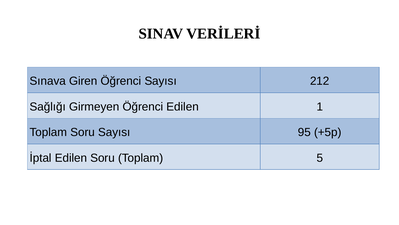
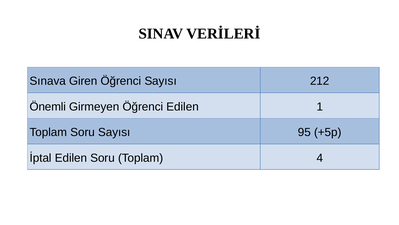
Sağlığı: Sağlığı -> Önemli (48, 106)
5: 5 -> 4 (320, 158)
